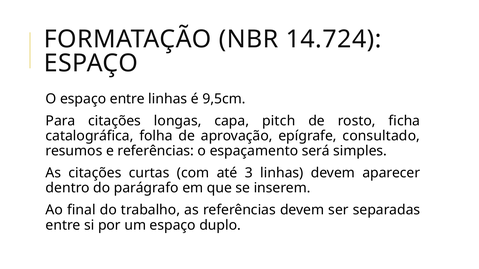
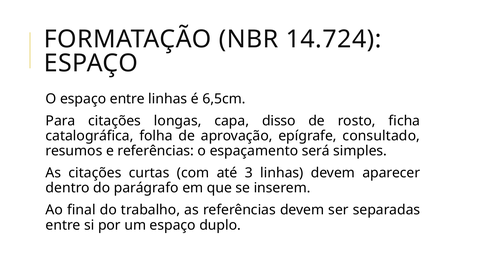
9,5cm: 9,5cm -> 6,5cm (224, 99)
pitch: pitch -> disso (279, 121)
